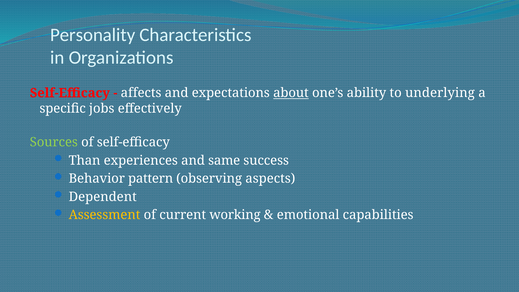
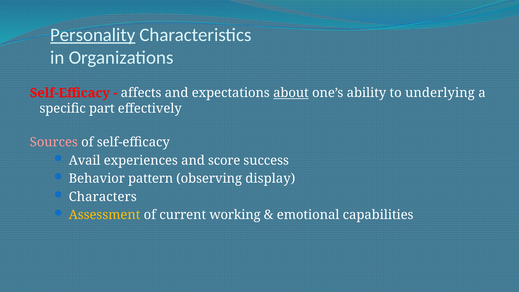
Personality underline: none -> present (93, 35)
jobs: jobs -> part (102, 109)
Sources colour: light green -> pink (54, 142)
Than: Than -> Avail (85, 160)
same: same -> score (224, 160)
aspects: aspects -> display (270, 179)
Dependent: Dependent -> Characters (103, 197)
